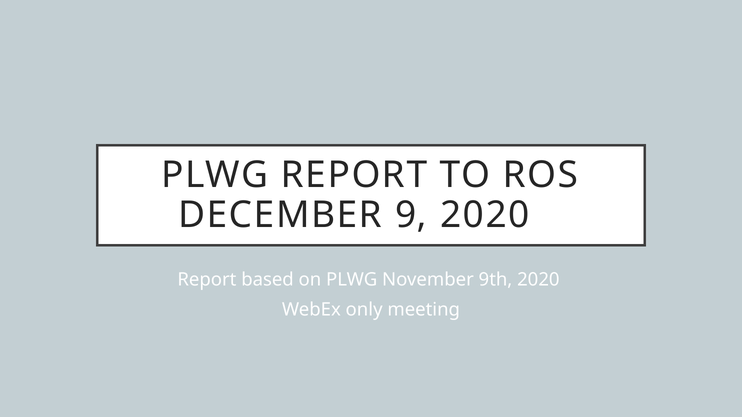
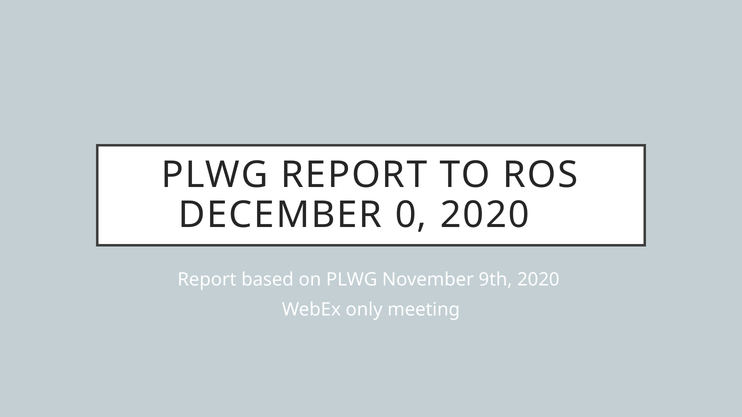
9: 9 -> 0 (411, 215)
